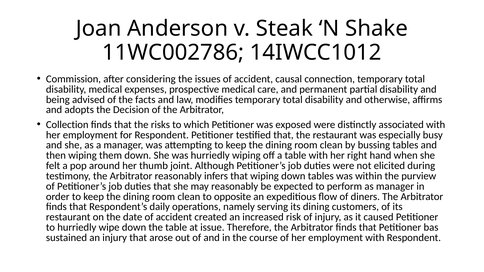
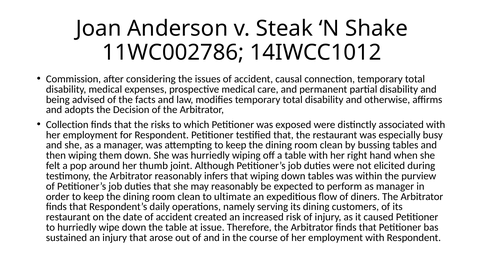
opposite: opposite -> ultimate (233, 197)
